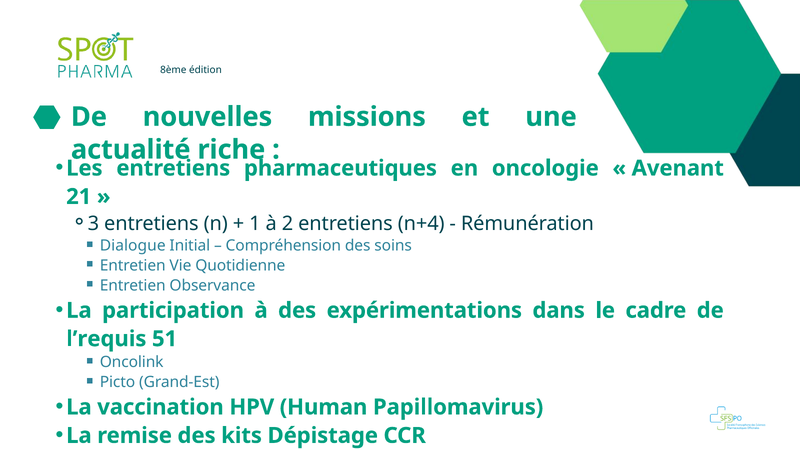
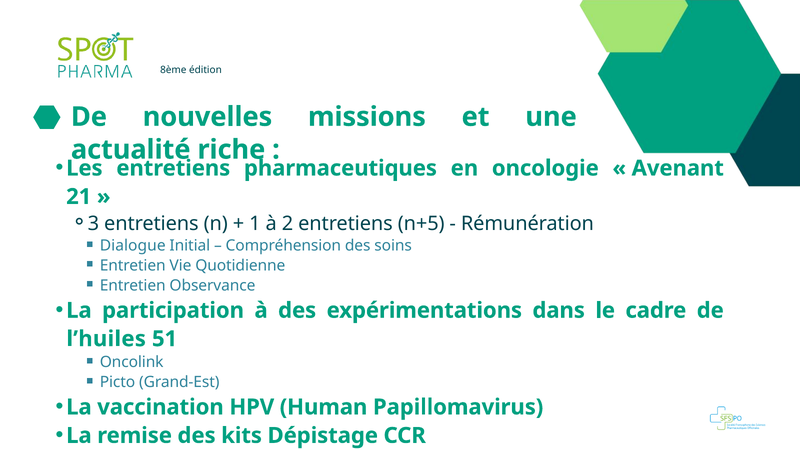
n+4: n+4 -> n+5 (421, 223)
l’requis: l’requis -> l’huiles (106, 339)
